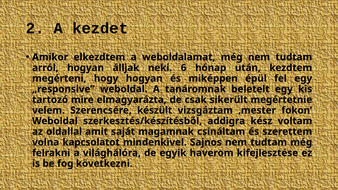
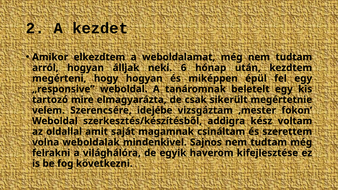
készült: készült -> idejébe (155, 110)
kapcsolatot: kapcsolatot -> weboldalak (91, 142)
